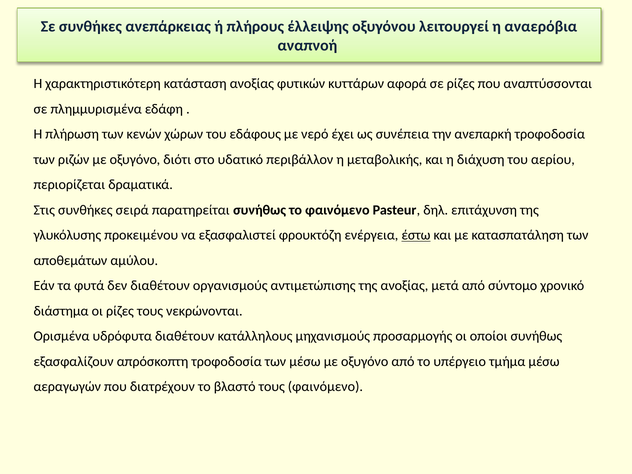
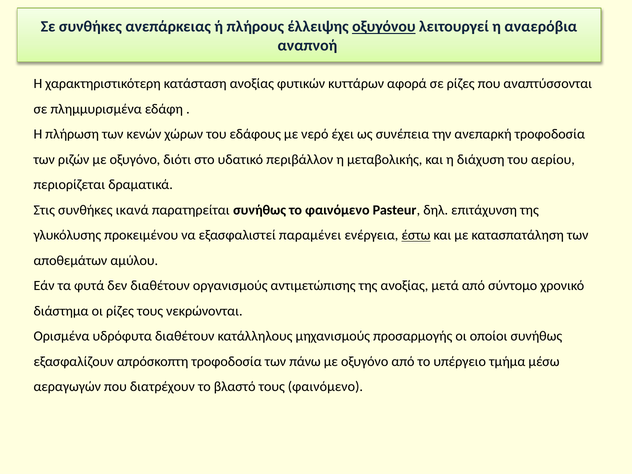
οξυγόνου underline: none -> present (384, 27)
σειρά: σειρά -> ικανά (132, 210)
φρουκτόζη: φρουκτόζη -> παραμένει (310, 235)
των μέσω: μέσω -> πάνω (305, 362)
